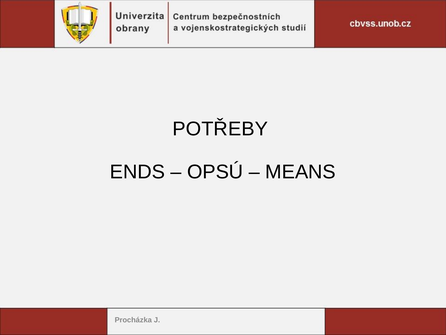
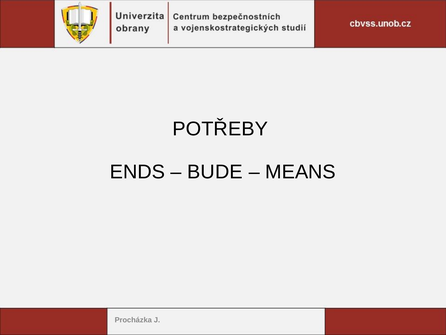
OPSÚ: OPSÚ -> BUDE (215, 172)
